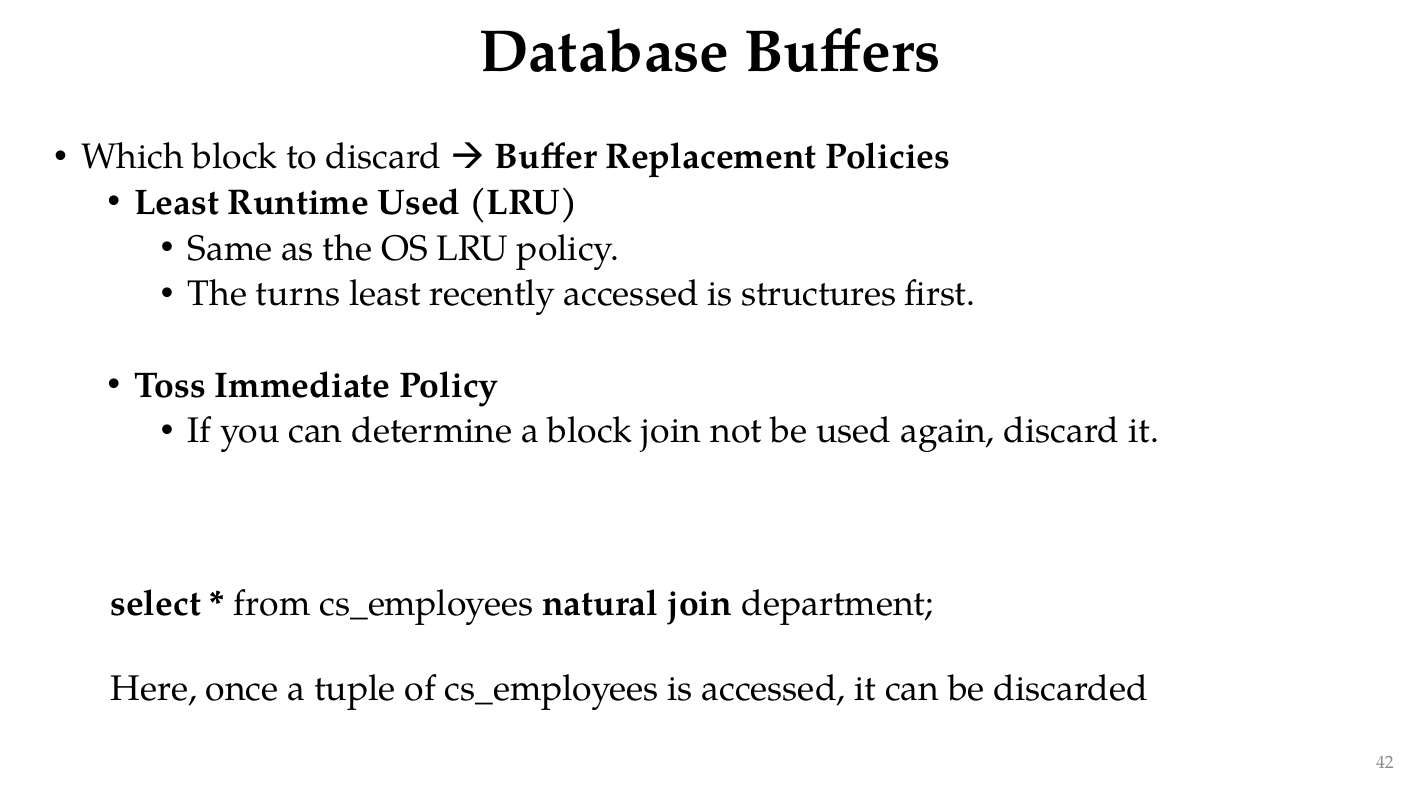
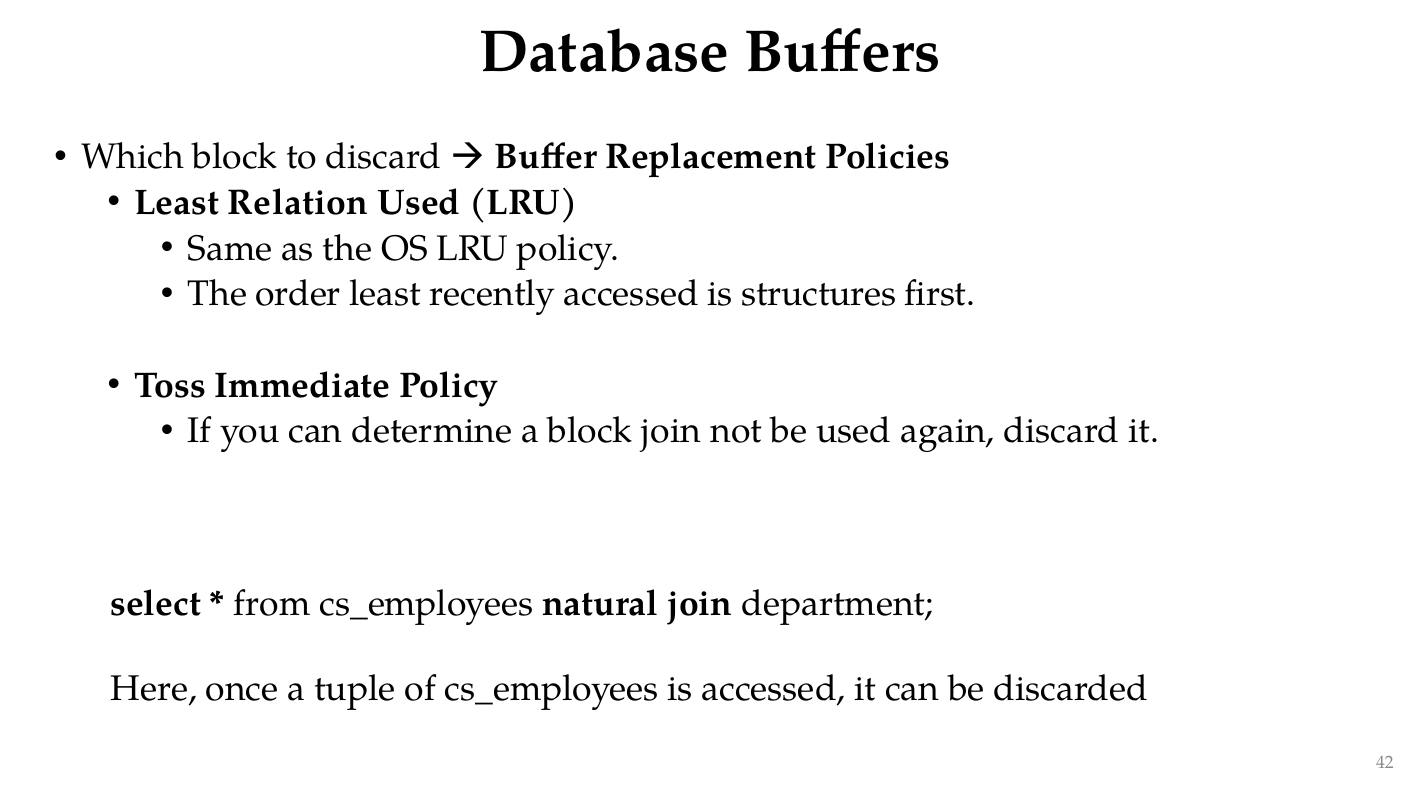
Runtime: Runtime -> Relation (298, 203)
turns: turns -> order (298, 294)
